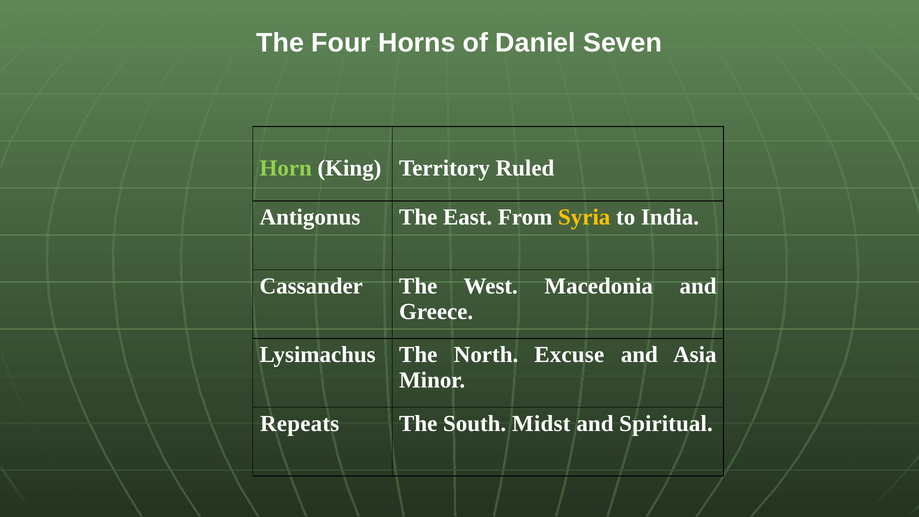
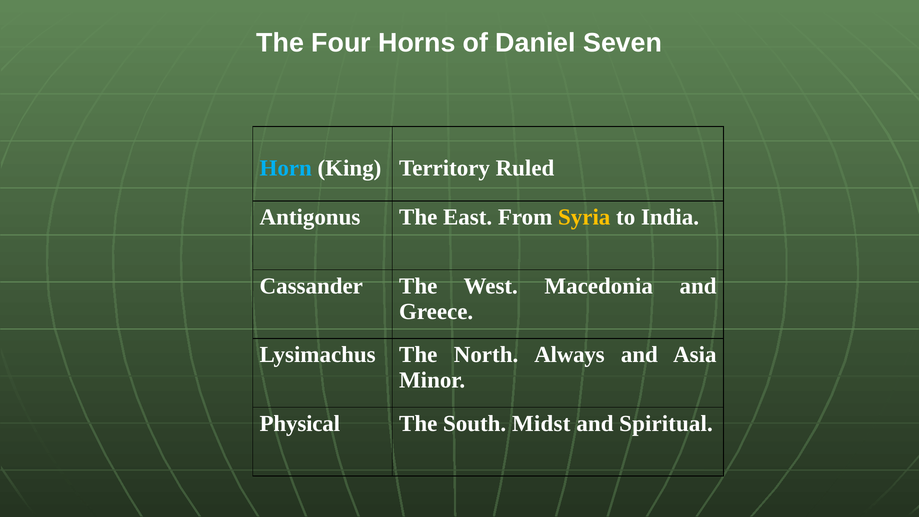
Horn colour: light green -> light blue (286, 168)
Excuse: Excuse -> Always (569, 355)
Repeats: Repeats -> Physical (300, 423)
